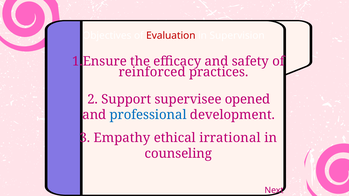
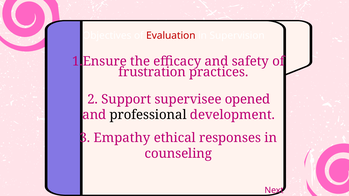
reinforced: reinforced -> frustration (152, 72)
professional colour: blue -> black (148, 115)
irrational: irrational -> responses (230, 138)
